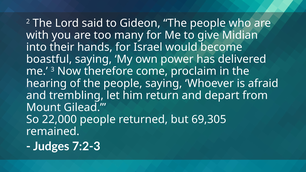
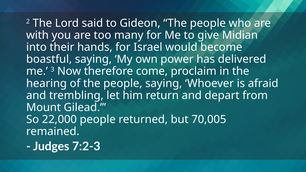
69,305: 69,305 -> 70,005 (209, 120)
